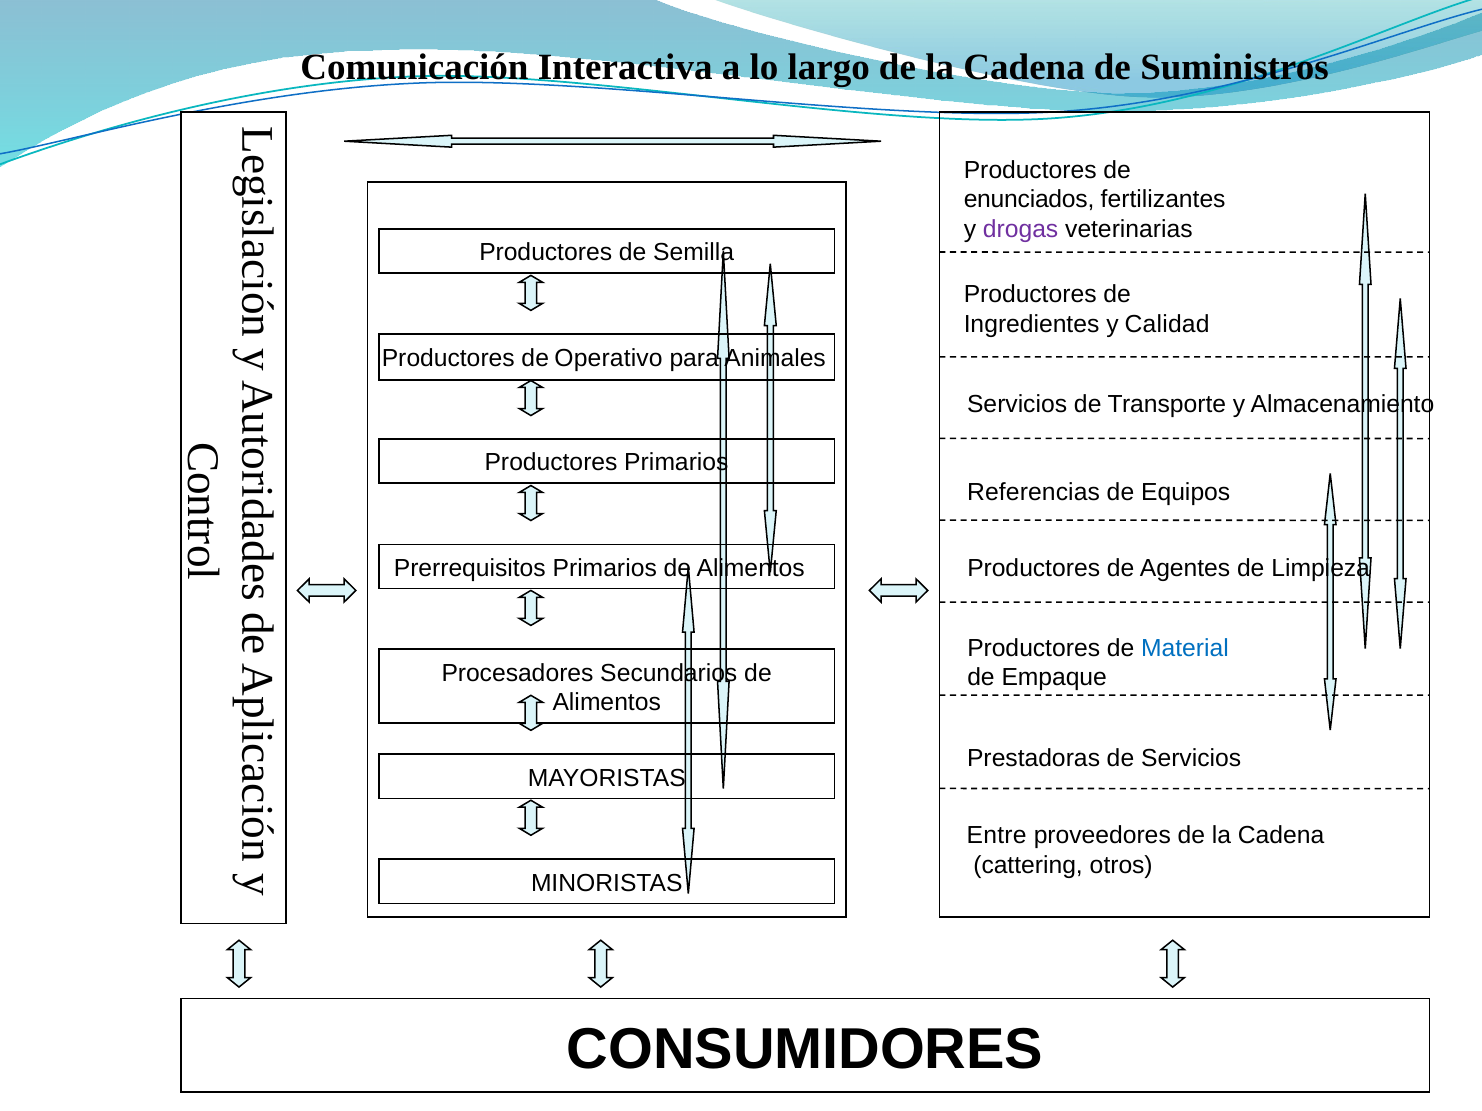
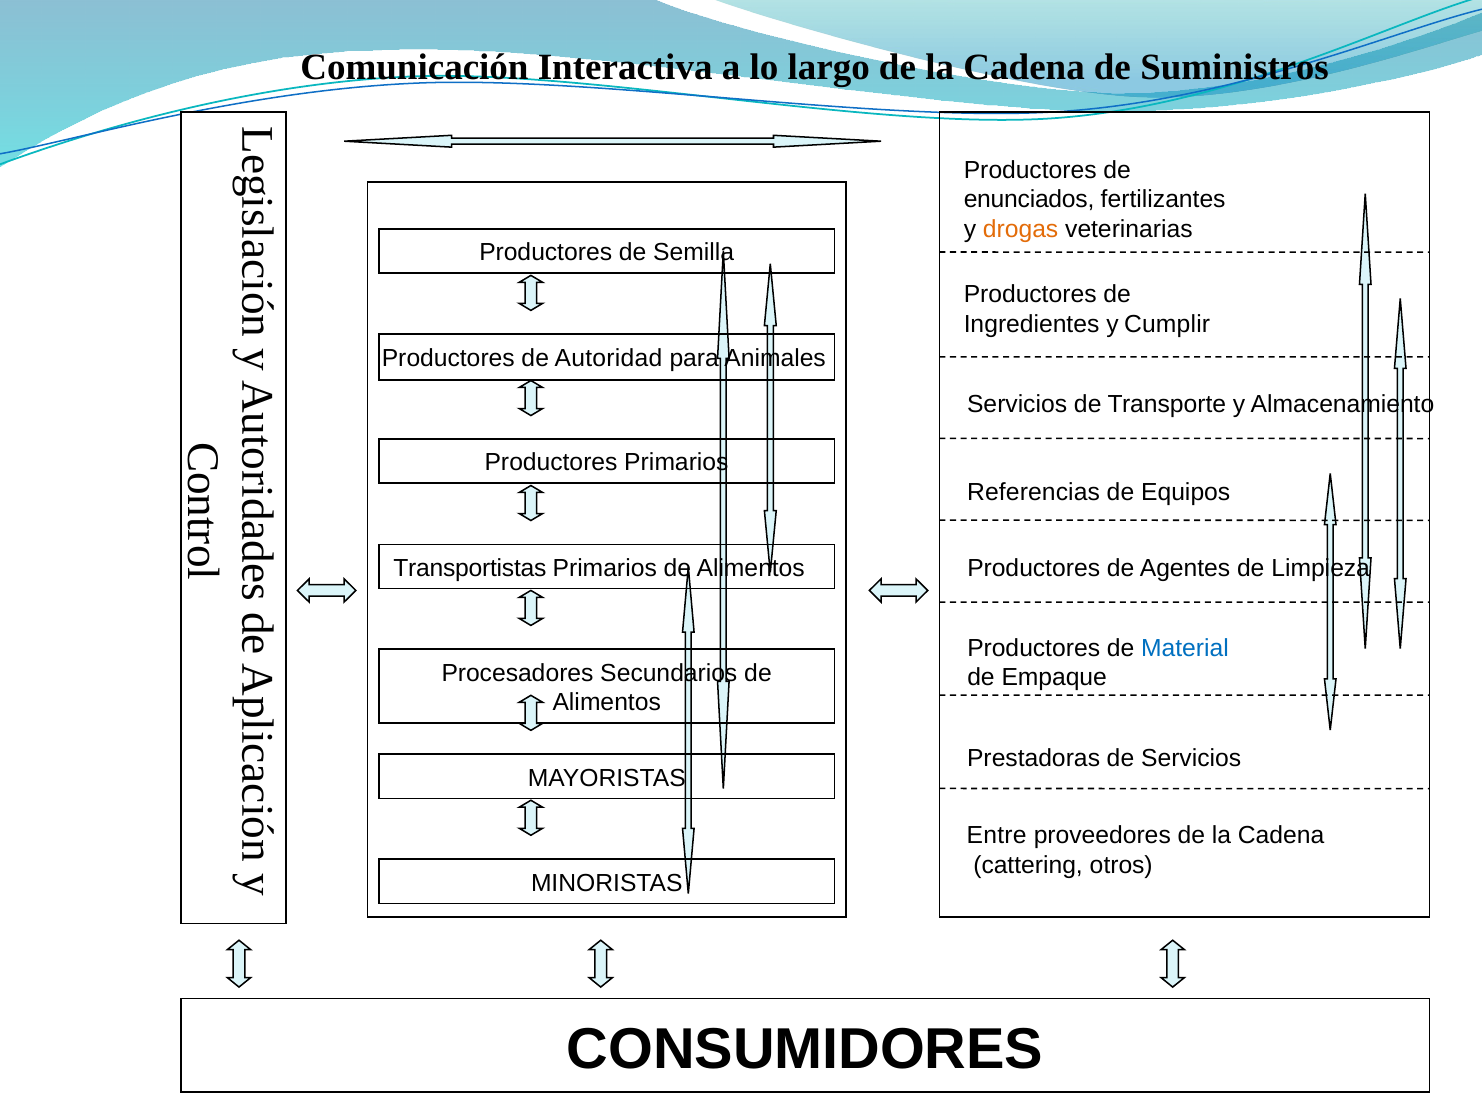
drogas colour: purple -> orange (1021, 229)
Calidad: Calidad -> Cumplir (1167, 324)
Operativo: Operativo -> Autoridad (608, 359)
Prerrequisitos: Prerrequisitos -> Transportistas (470, 569)
